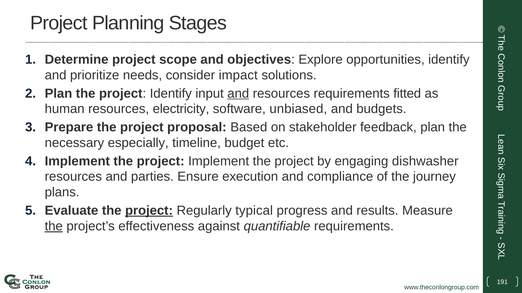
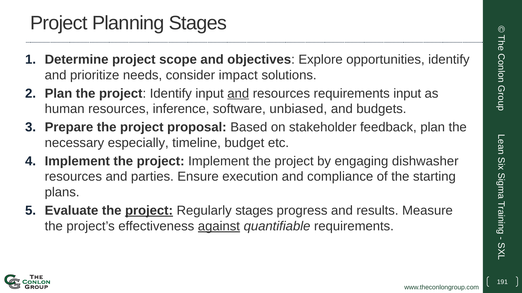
requirements fitted: fitted -> input (407, 94)
electricity: electricity -> inference (181, 109)
journey: journey -> starting (434, 177)
Regularly typical: typical -> stages (254, 211)
the underline: present -> none (54, 227)
against underline: none -> present (219, 227)
